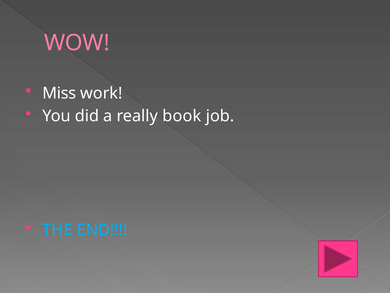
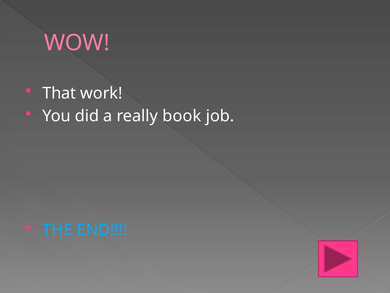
Miss: Miss -> That (59, 93)
